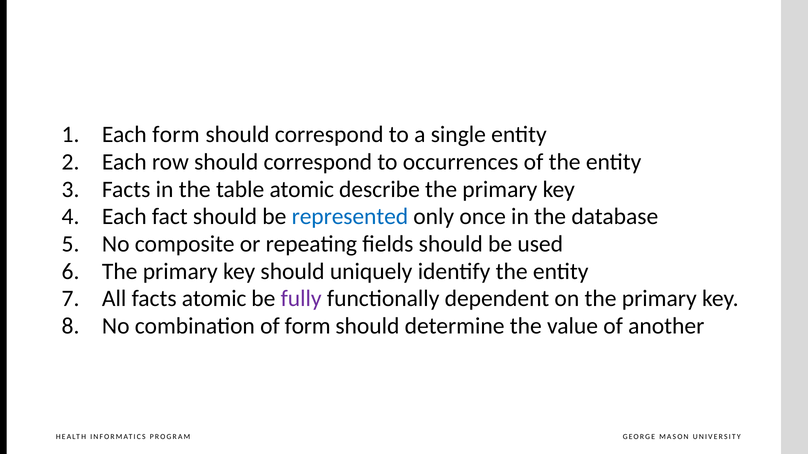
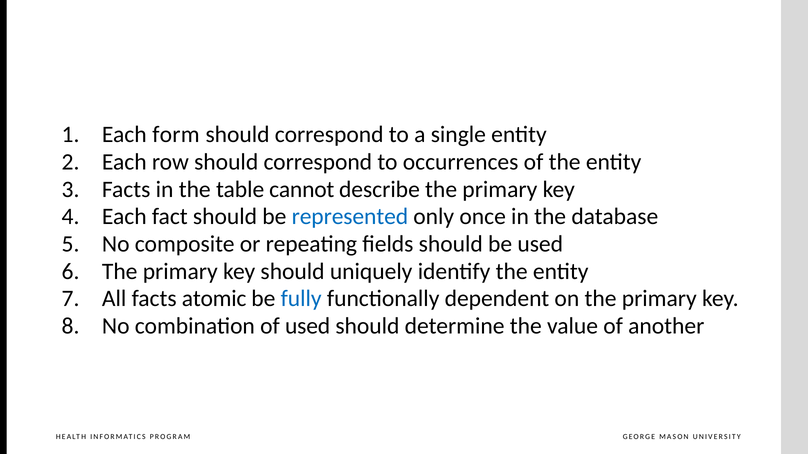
table atomic: atomic -> cannot (302, 190)
fully colour: purple -> blue (301, 299)
of form: form -> used (308, 326)
